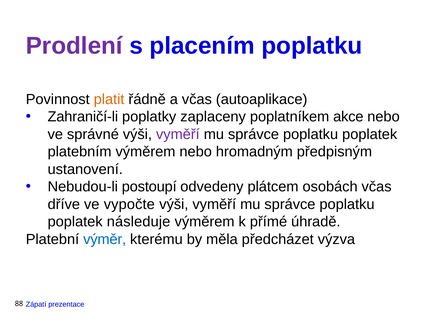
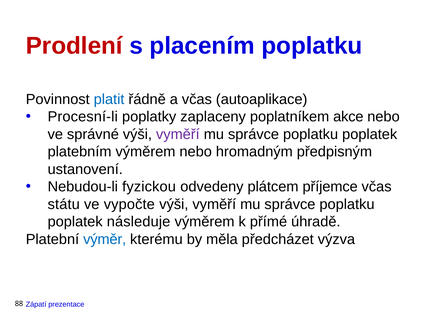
Prodlení colour: purple -> red (74, 46)
platit colour: orange -> blue (109, 99)
Zahraničí-li: Zahraničí-li -> Procesní-li (83, 117)
postoupí: postoupí -> fyzickou (149, 187)
osobách: osobách -> příjemce (330, 187)
dříve: dříve -> státu (64, 204)
